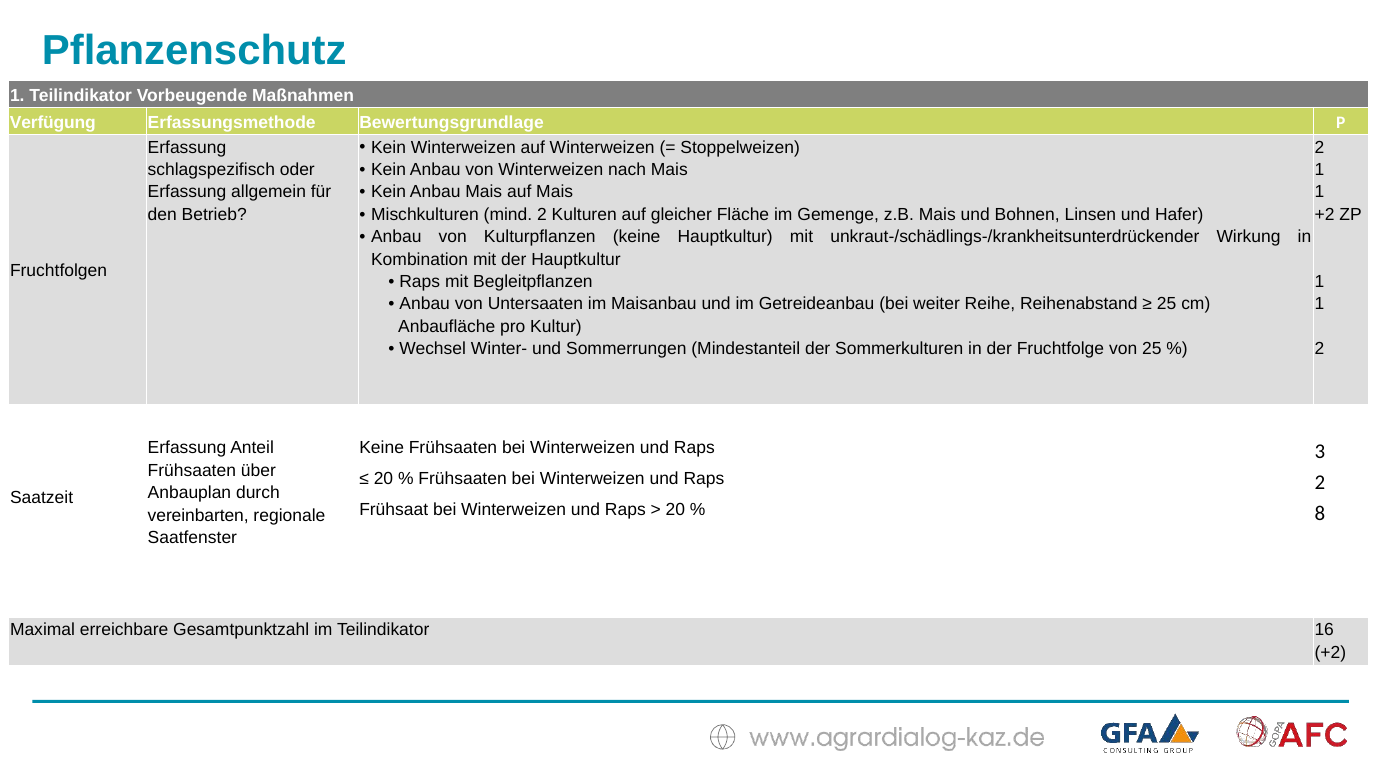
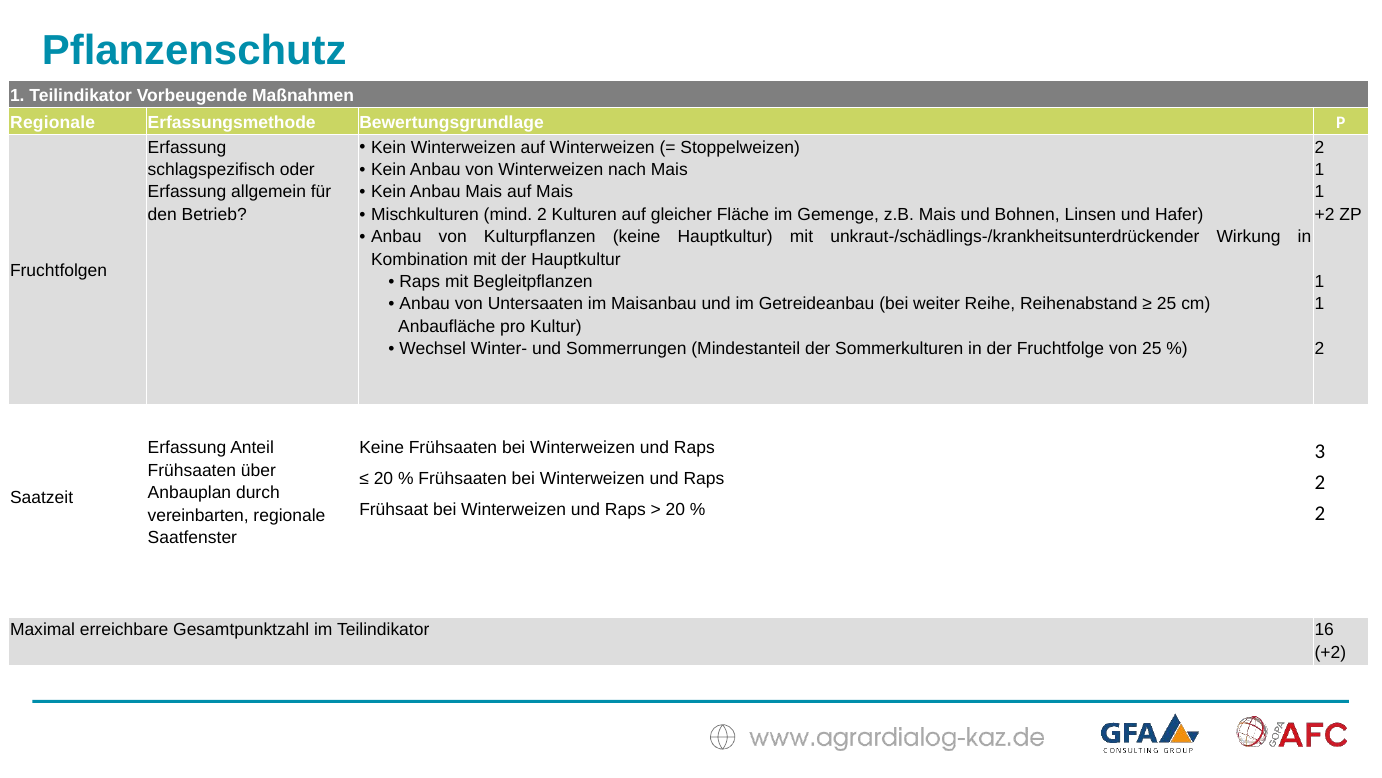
Verfügung: Verfügung -> Regionale (53, 122)
8: 8 -> 2 (1320, 513)
